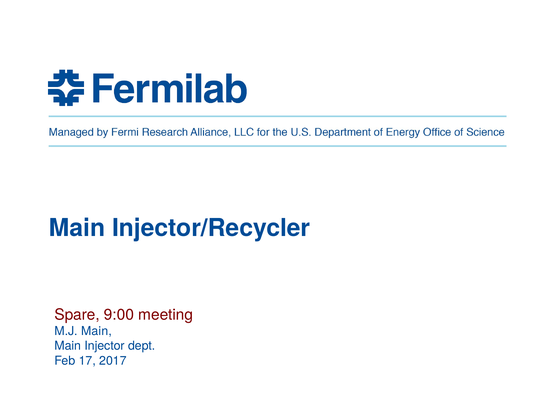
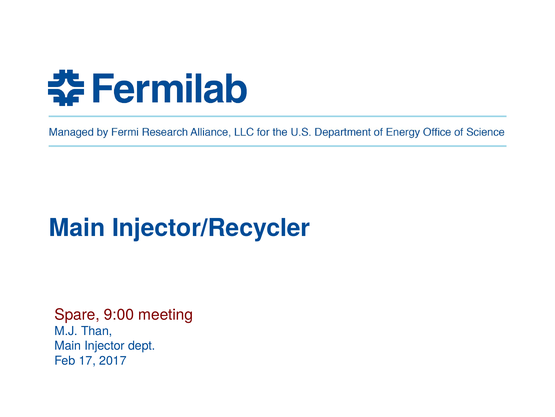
M.J Main: Main -> Than (97, 330)
